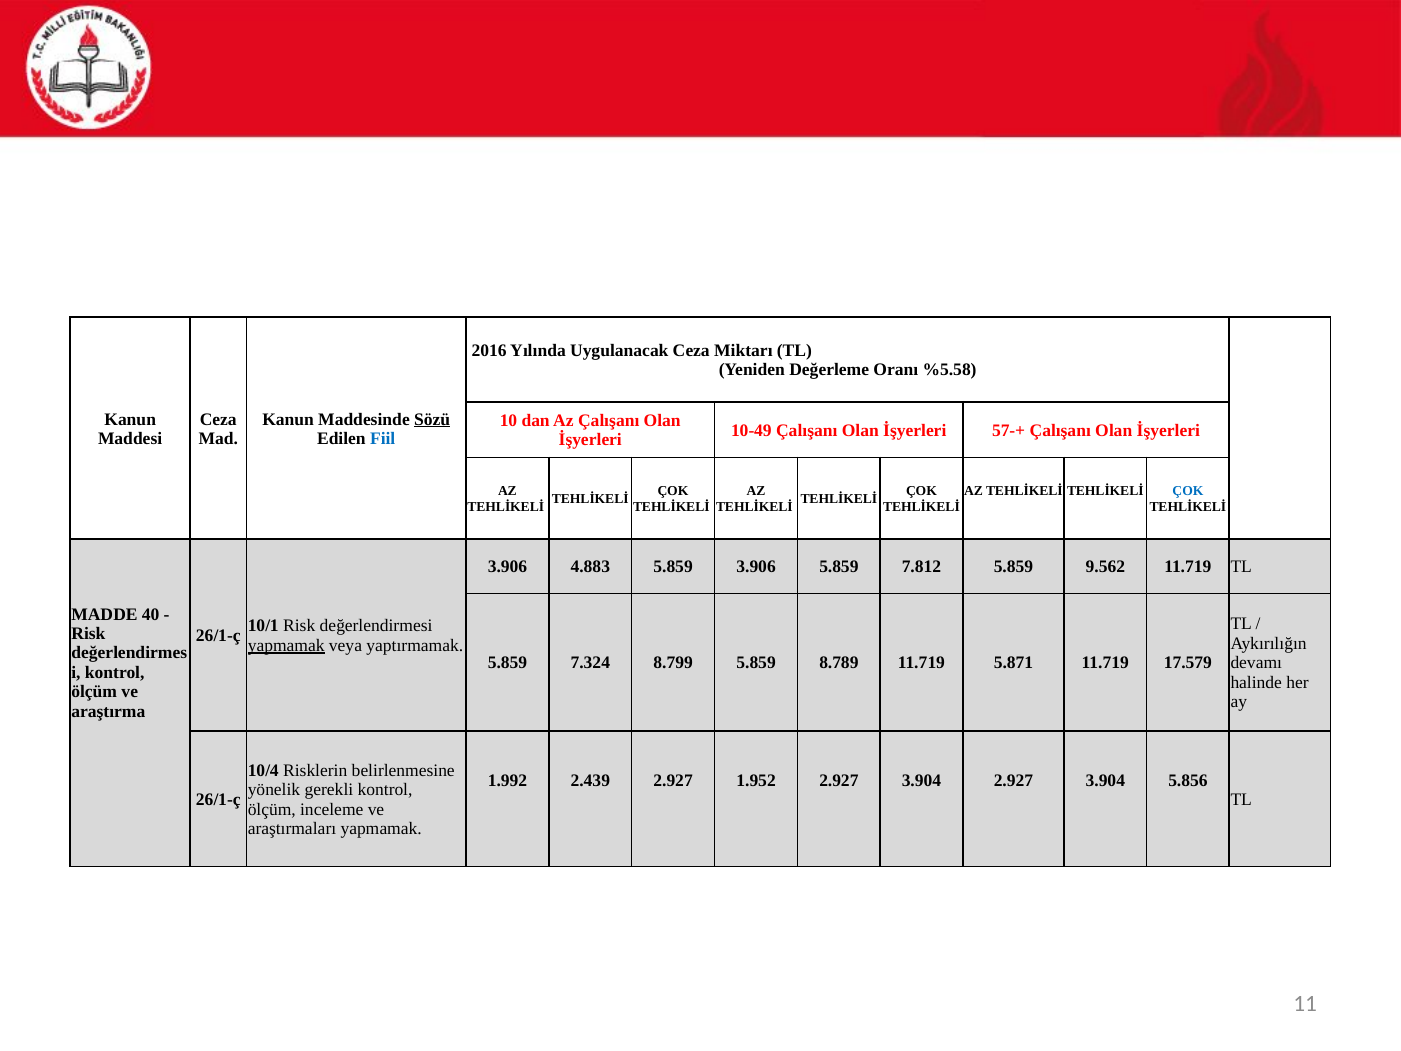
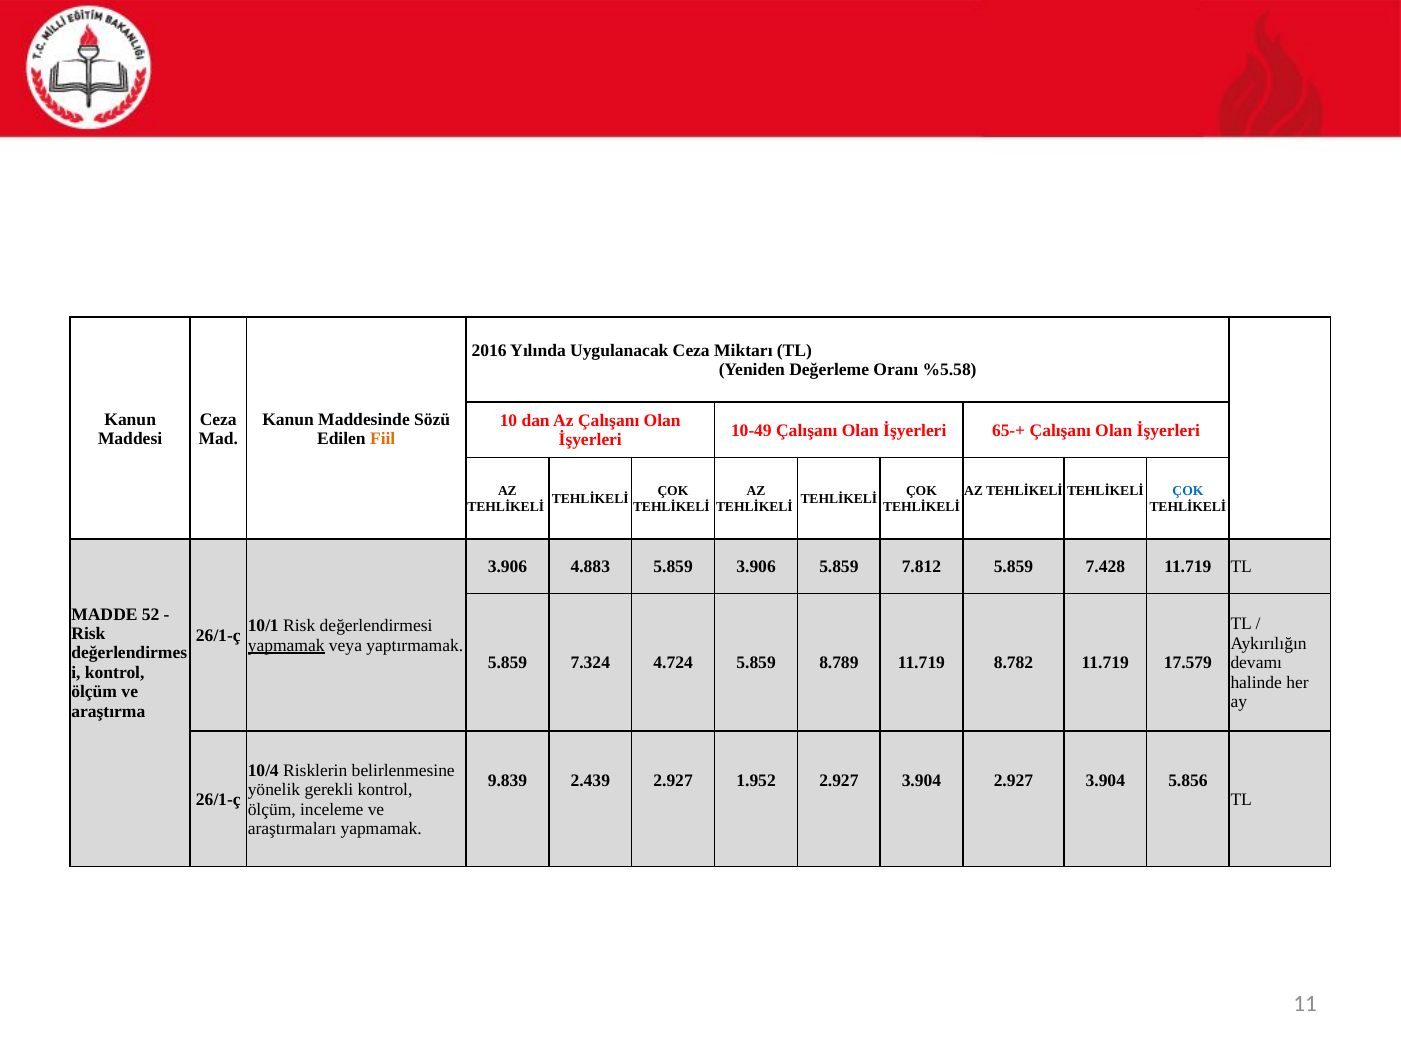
Sözü underline: present -> none (432, 419)
57-+: 57-+ -> 65-+ (1009, 430)
Fiil colour: blue -> orange (383, 439)
9.562: 9.562 -> 7.428 (1105, 567)
40: 40 -> 52 (151, 614)
8.799: 8.799 -> 4.724 (673, 663)
5.871: 5.871 -> 8.782 (1013, 663)
1.992: 1.992 -> 9.839 (508, 780)
